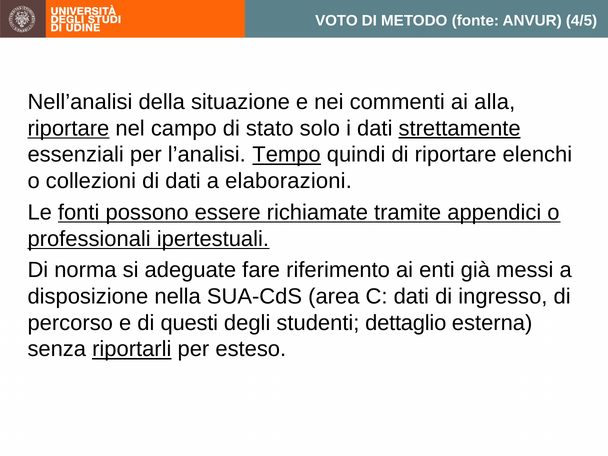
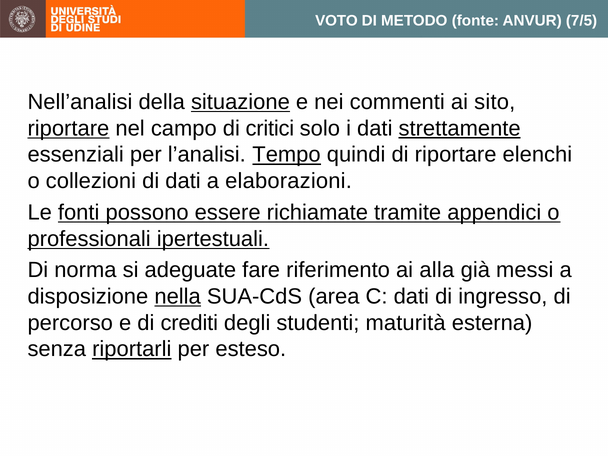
4/5: 4/5 -> 7/5 (582, 21)
situazione underline: none -> present (240, 102)
alla: alla -> sito (495, 102)
stato: stato -> critici (270, 128)
enti: enti -> alla (437, 270)
nella underline: none -> present (178, 296)
questi: questi -> crediti (189, 323)
dettaglio: dettaglio -> maturità (406, 323)
